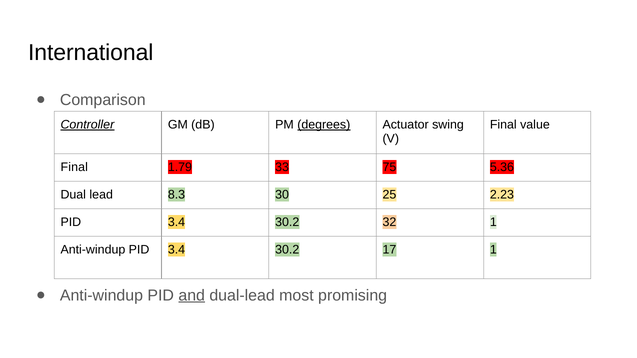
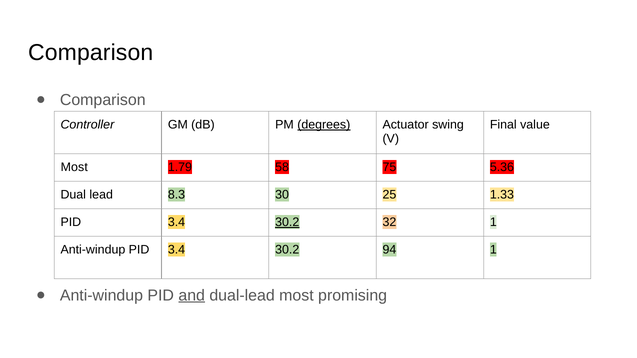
International: International -> Comparison (91, 53)
Controller underline: present -> none (87, 125)
Final: Final -> Most (74, 167)
33: 33 -> 58 (282, 167)
2.23: 2.23 -> 1.33 (502, 195)
30.2 underline: none -> present (287, 222)
17: 17 -> 94 (389, 250)
